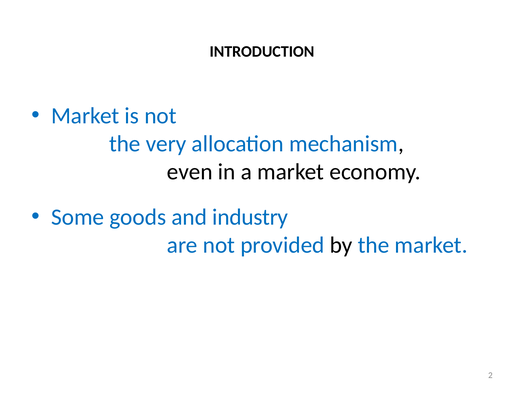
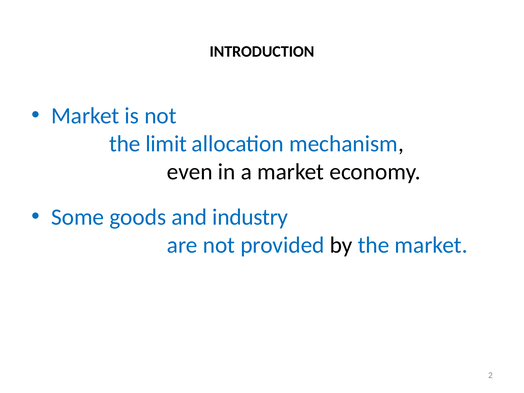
very: very -> limit (166, 144)
